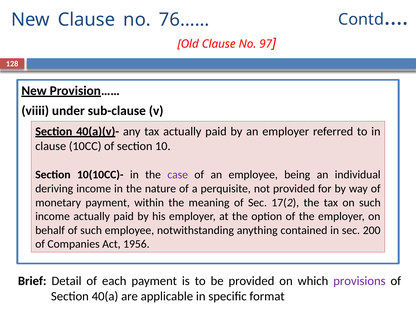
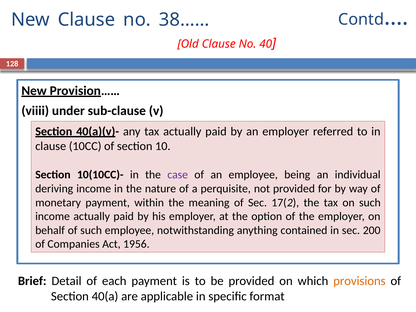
76……: 76…… -> 38…… (184, 20)
97: 97 -> 40 (266, 44)
provisions colour: purple -> orange (359, 281)
